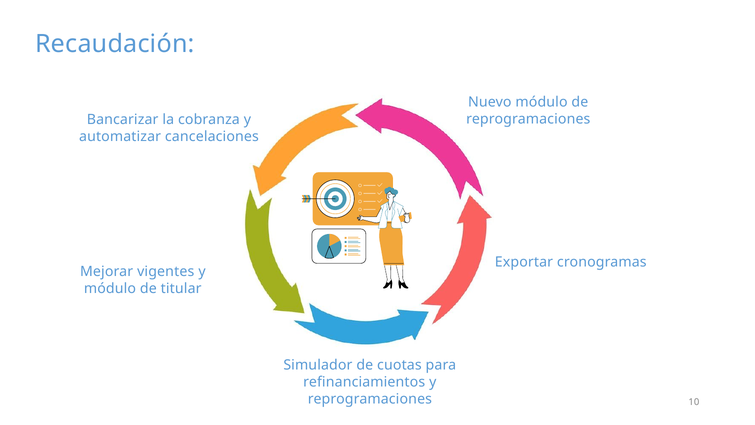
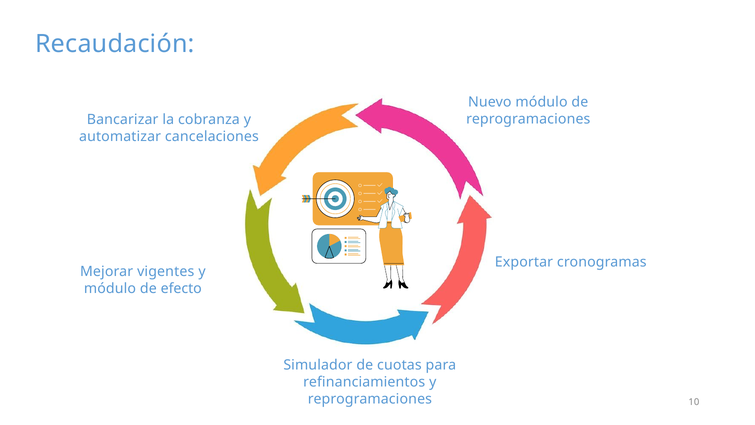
titular: titular -> efecto (181, 288)
